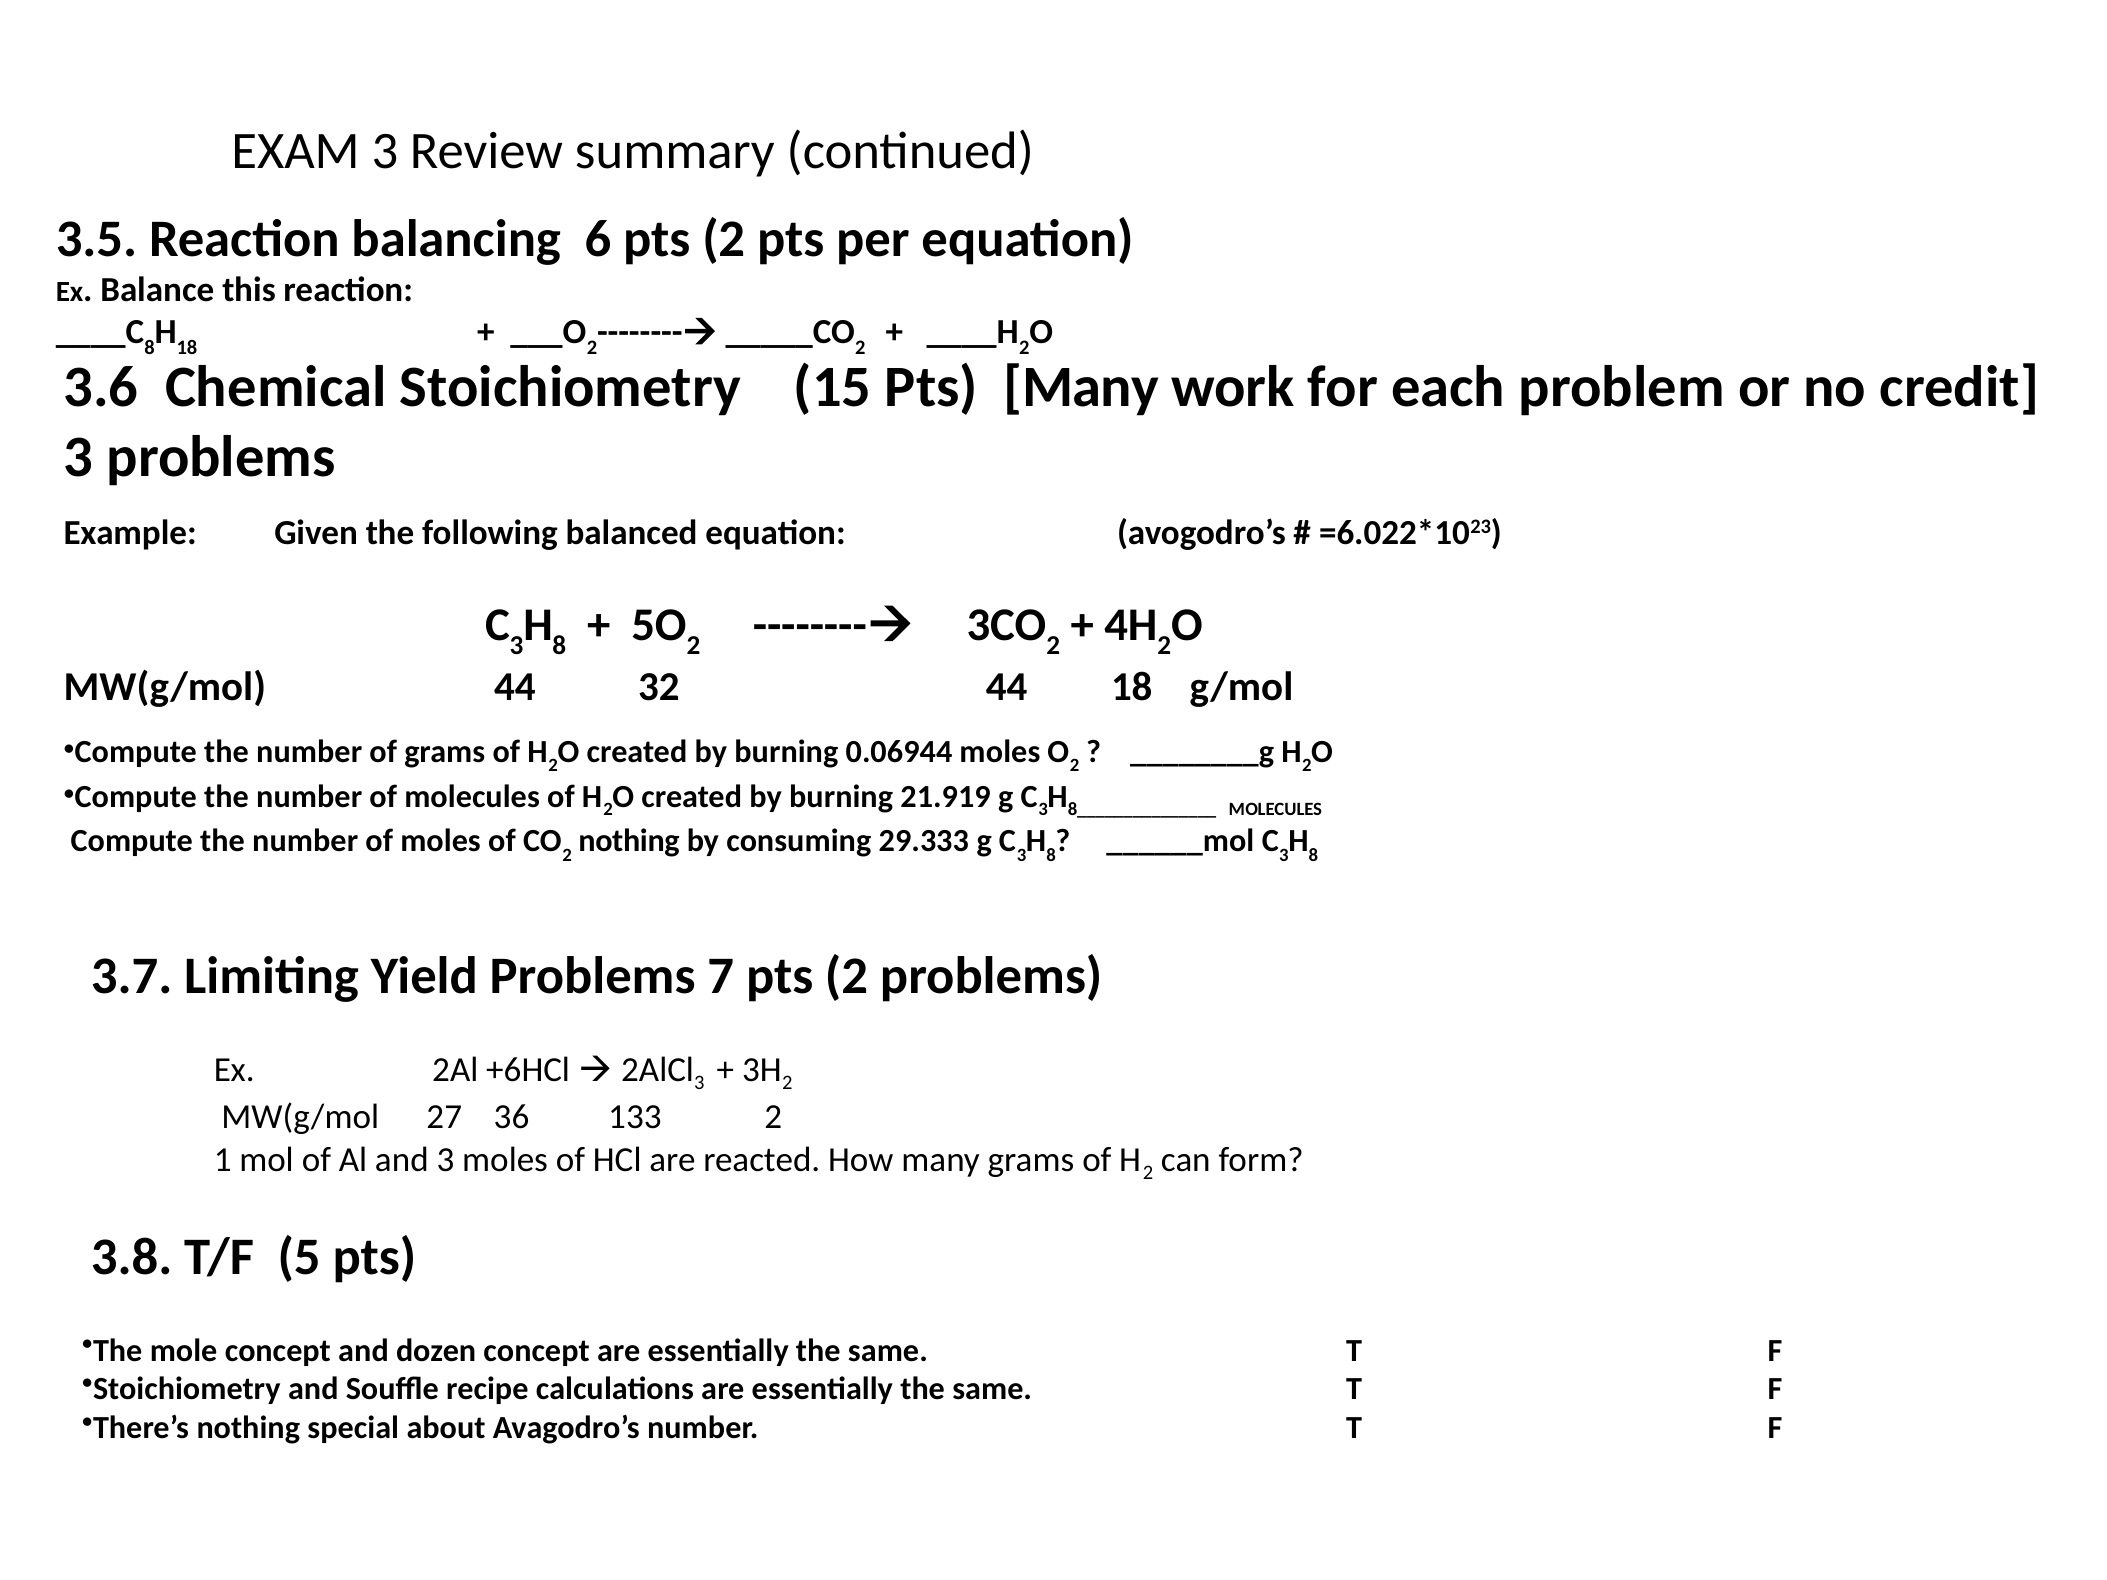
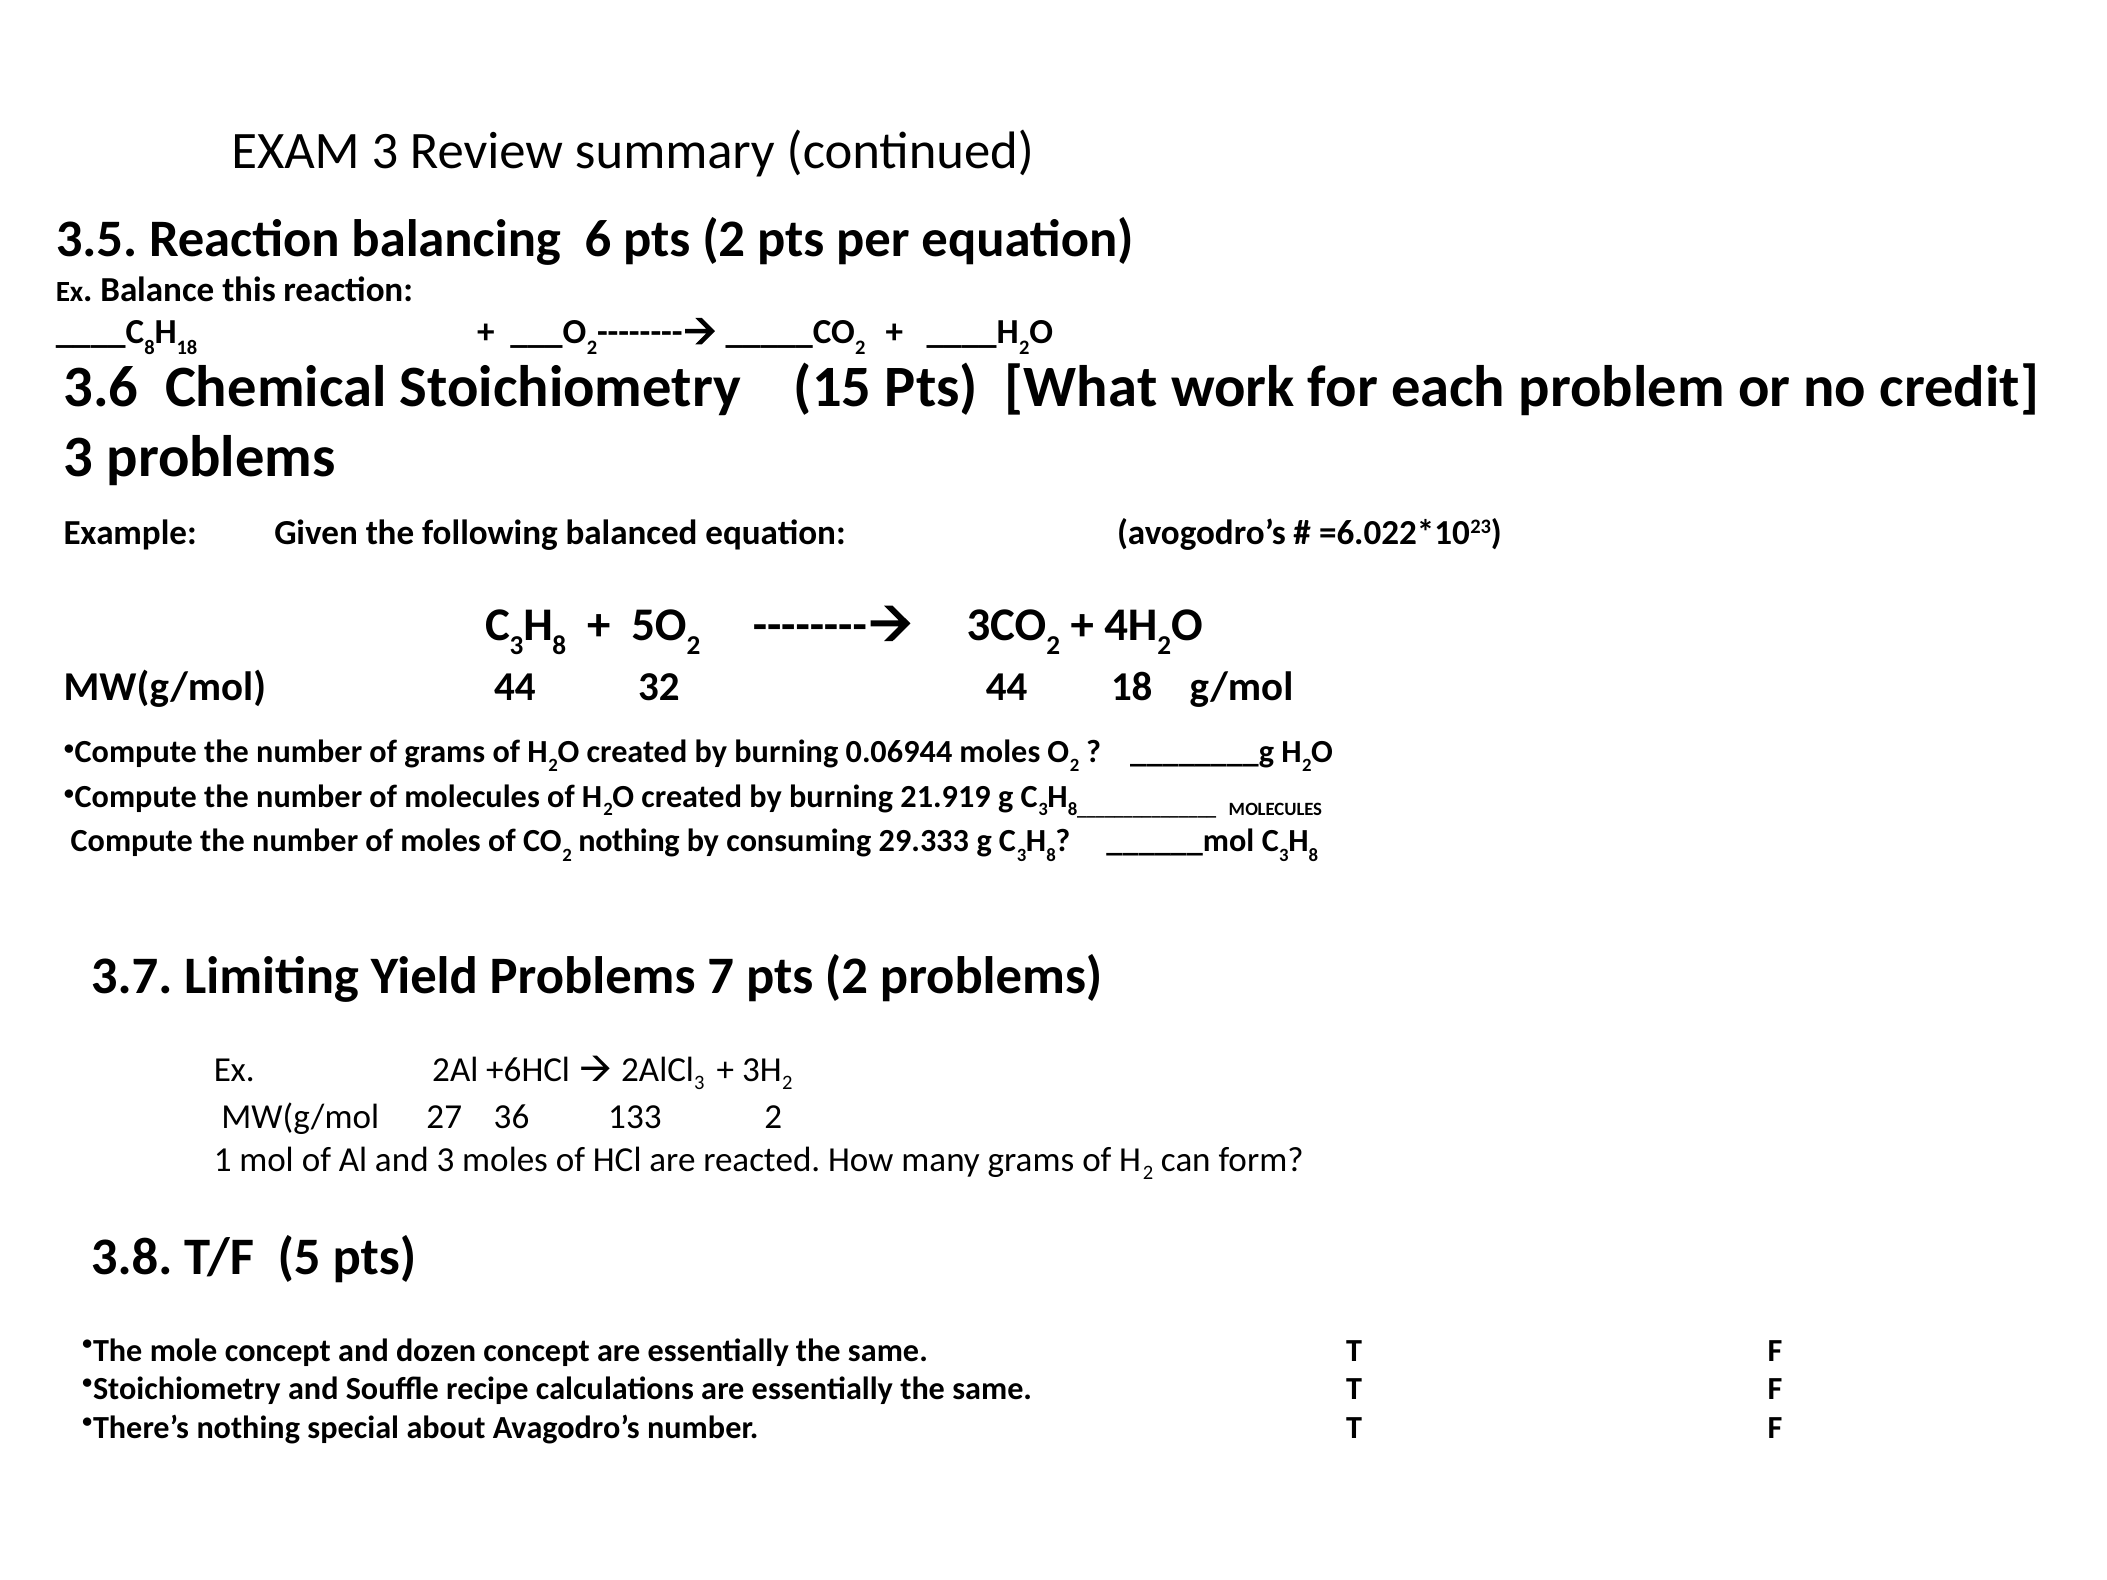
Pts Many: Many -> What (1081, 387)
